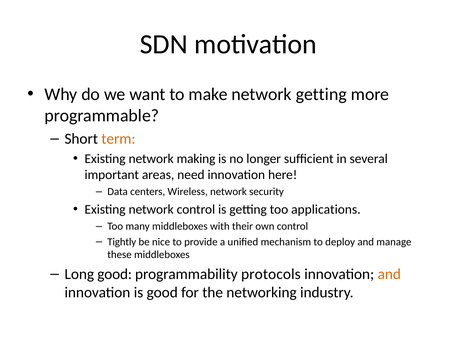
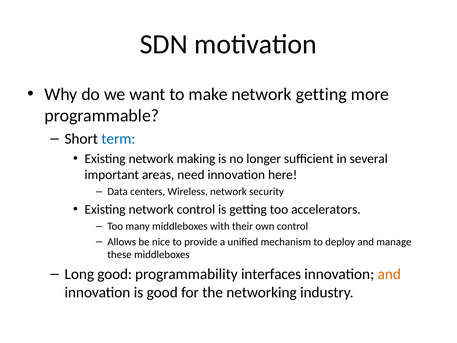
term colour: orange -> blue (118, 139)
applications: applications -> accelerators (326, 209)
Tightly: Tightly -> Allows (122, 242)
protocols: protocols -> interfaces (271, 274)
